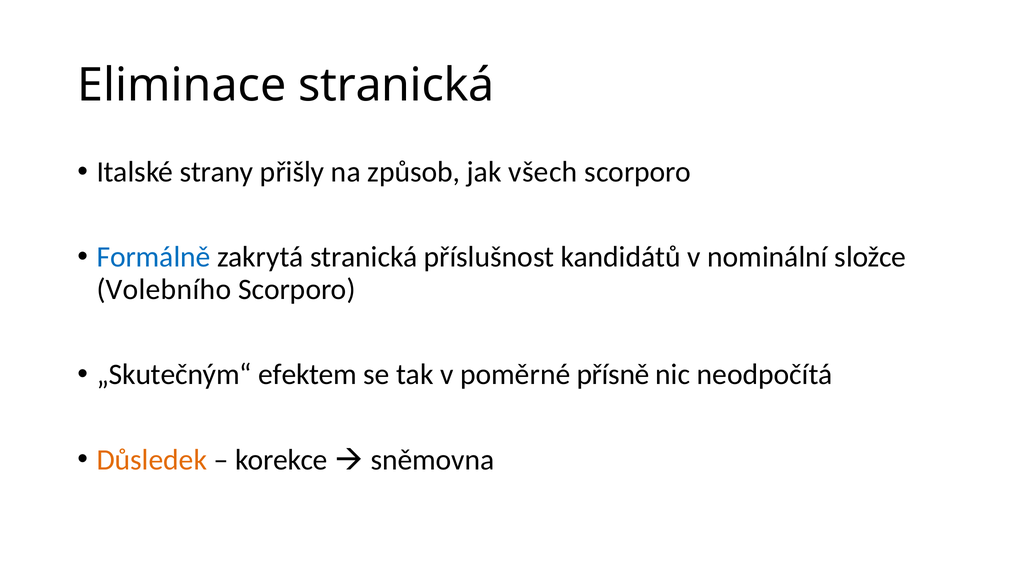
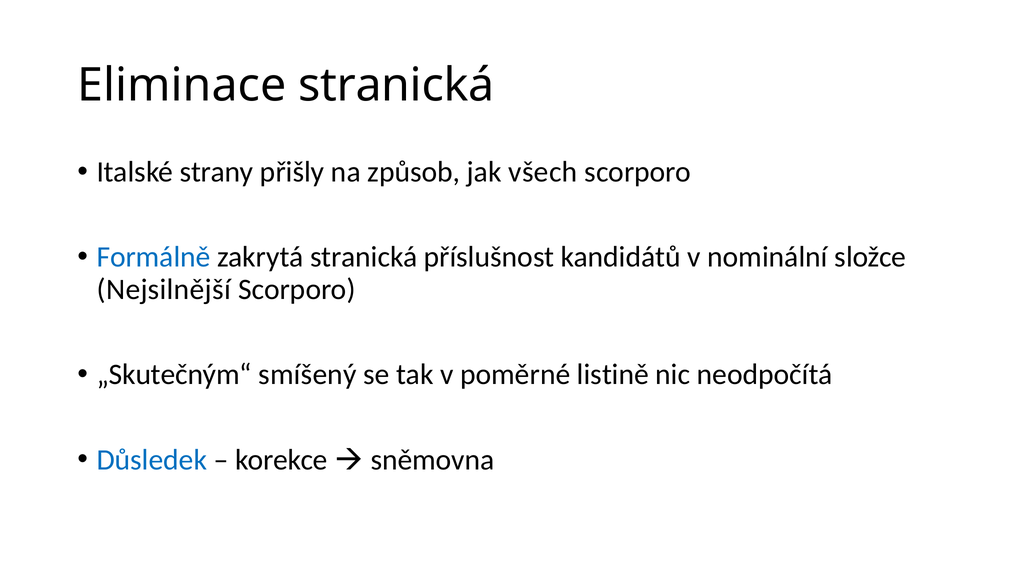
Volebního: Volebního -> Nejsilnější (164, 289)
efektem: efektem -> smíšený (307, 374)
přísně: přísně -> listině (613, 374)
Důsledek colour: orange -> blue (152, 459)
